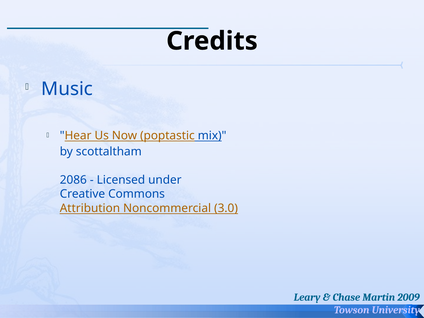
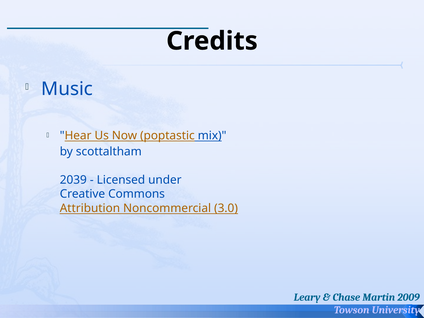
2086: 2086 -> 2039 (73, 180)
